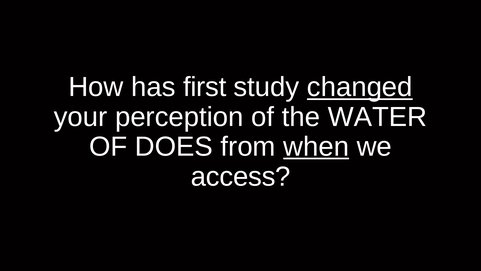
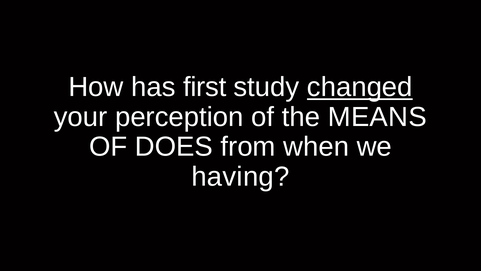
WATER: WATER -> MEANS (377, 117)
when underline: present -> none (316, 147)
access: access -> having (240, 176)
